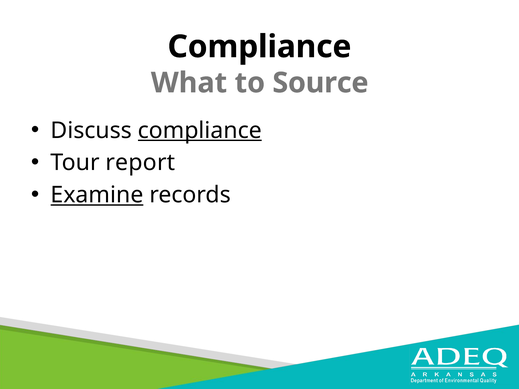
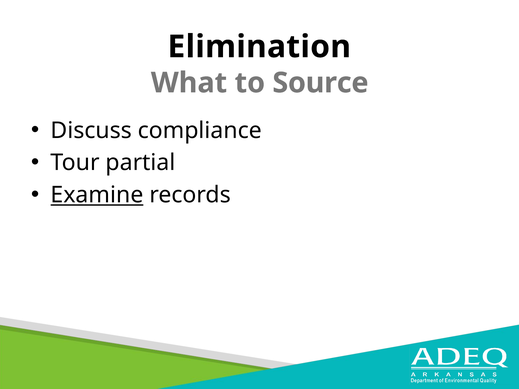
Compliance: Compliance -> Elimination (259, 47)
compliance underline: present -> none (200, 130)
report: report -> partial (140, 163)
